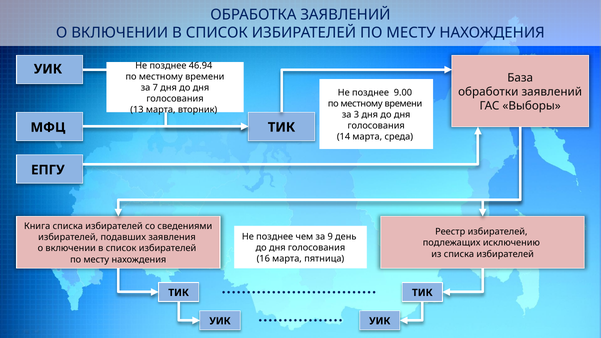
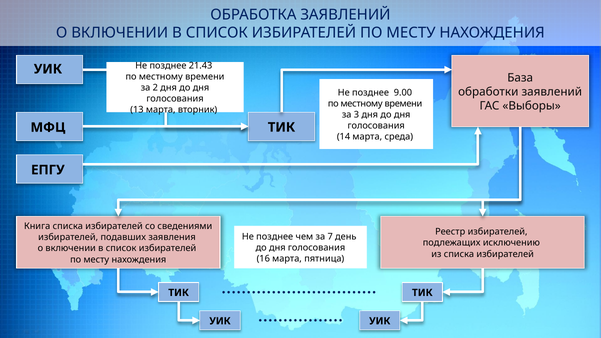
46.94: 46.94 -> 21.43 (201, 66)
7: 7 -> 2 (155, 88)
9: 9 -> 7 (330, 237)
